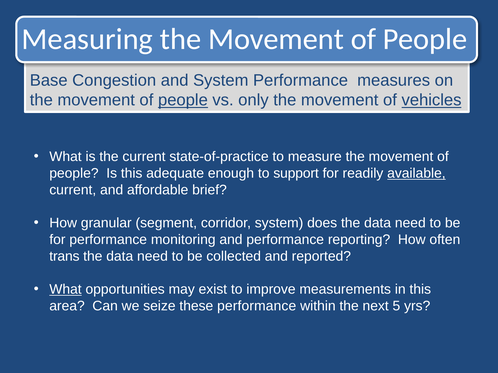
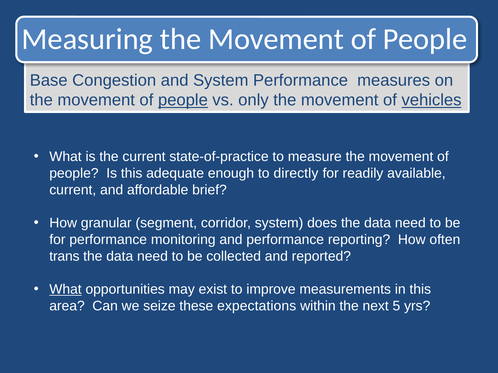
support: support -> directly (296, 174)
available underline: present -> none (416, 174)
these performance: performance -> expectations (257, 306)
